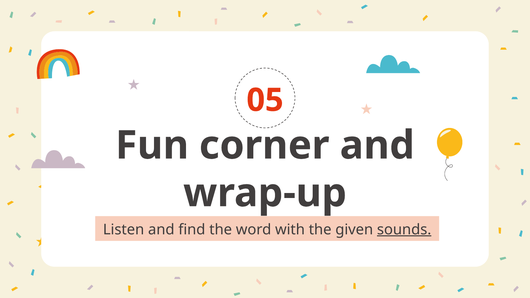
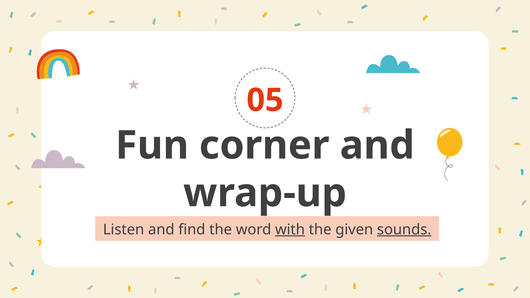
with underline: none -> present (290, 230)
